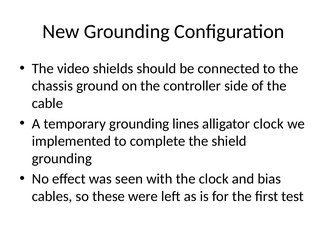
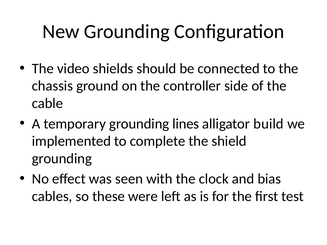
alligator clock: clock -> build (269, 124)
